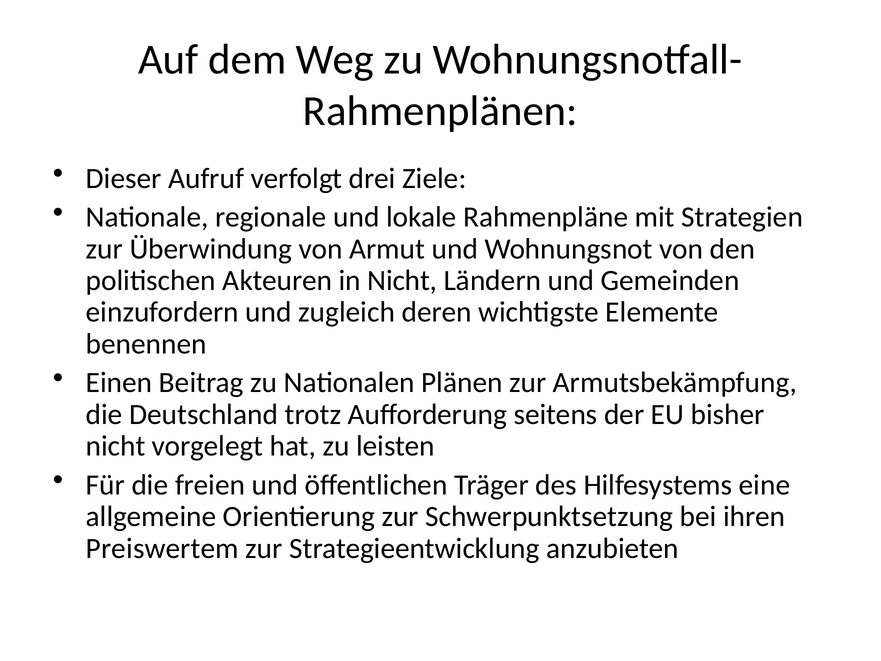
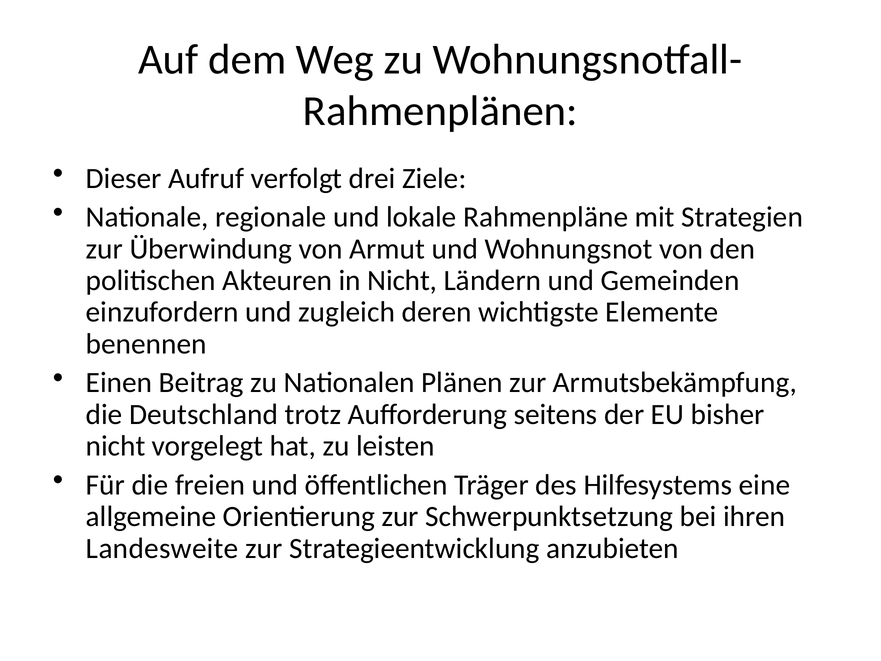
Preiswertem: Preiswertem -> Landesweite (162, 548)
